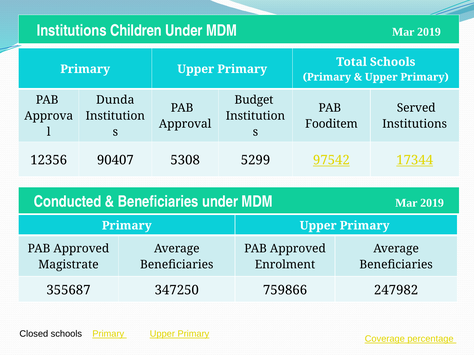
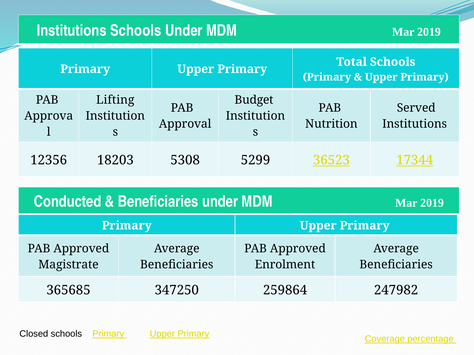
Institutions Children: Children -> Schools (136, 31)
Dunda: Dunda -> Lifting (115, 100)
Fooditem: Fooditem -> Nutrition (331, 124)
90407: 90407 -> 18203 (115, 160)
97542: 97542 -> 36523 (331, 160)
355687: 355687 -> 365685 (68, 290)
759866: 759866 -> 259864 (285, 290)
